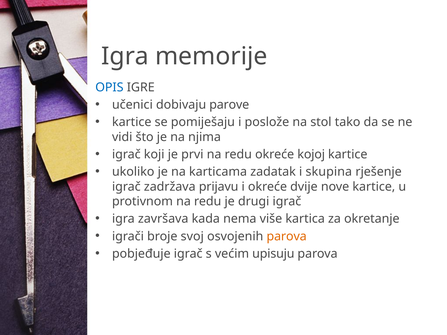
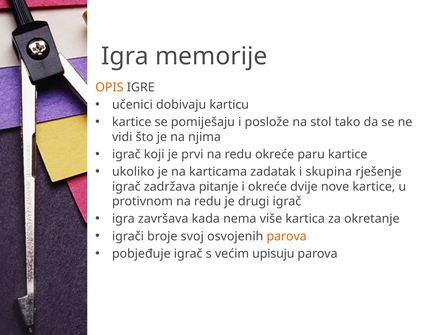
OPIS colour: blue -> orange (109, 87)
parove: parove -> karticu (229, 105)
kojoj: kojoj -> paru (311, 154)
prijavu: prijavu -> pitanje (219, 187)
